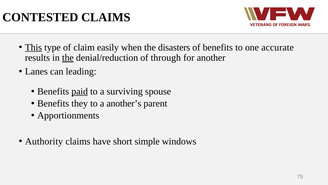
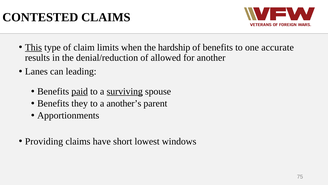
easily: easily -> limits (108, 47)
disasters: disasters -> hardship (174, 47)
the underline: present -> none (68, 58)
through: through -> allowed (166, 58)
surviving underline: none -> present (125, 91)
Authority: Authority -> Providing (44, 141)
simple: simple -> lowest (147, 141)
